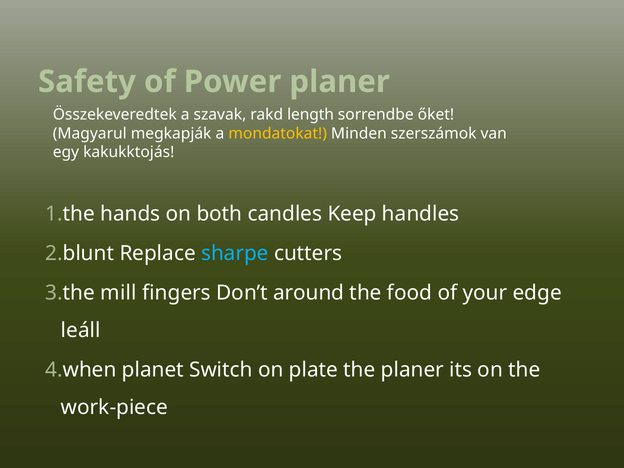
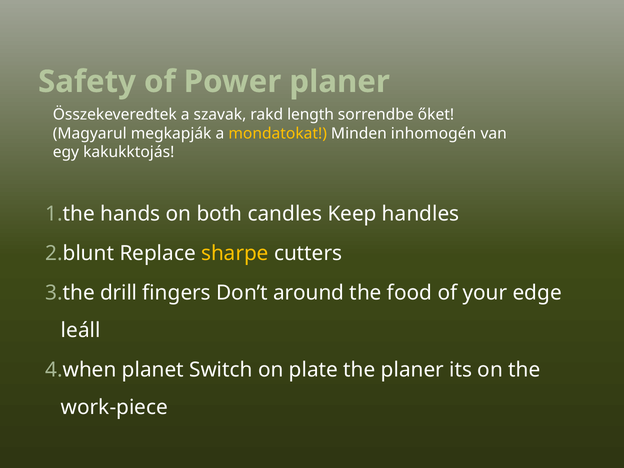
szerszámok: szerszámok -> inhomogén (434, 134)
sharpe colour: light blue -> yellow (235, 253)
mill: mill -> drill (119, 293)
